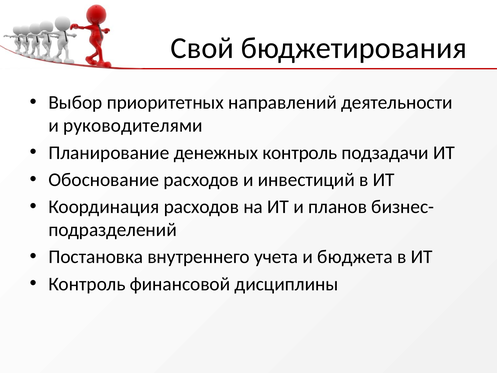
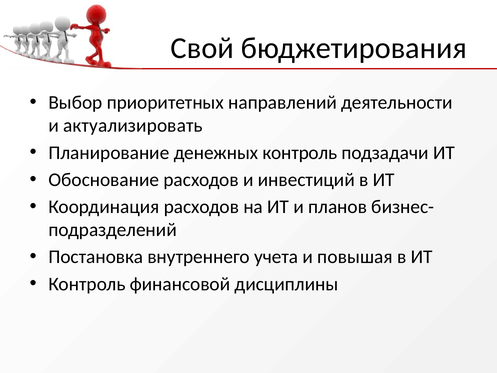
руководителями: руководителями -> актуализировать (133, 126)
бюджета: бюджета -> повышая (355, 257)
